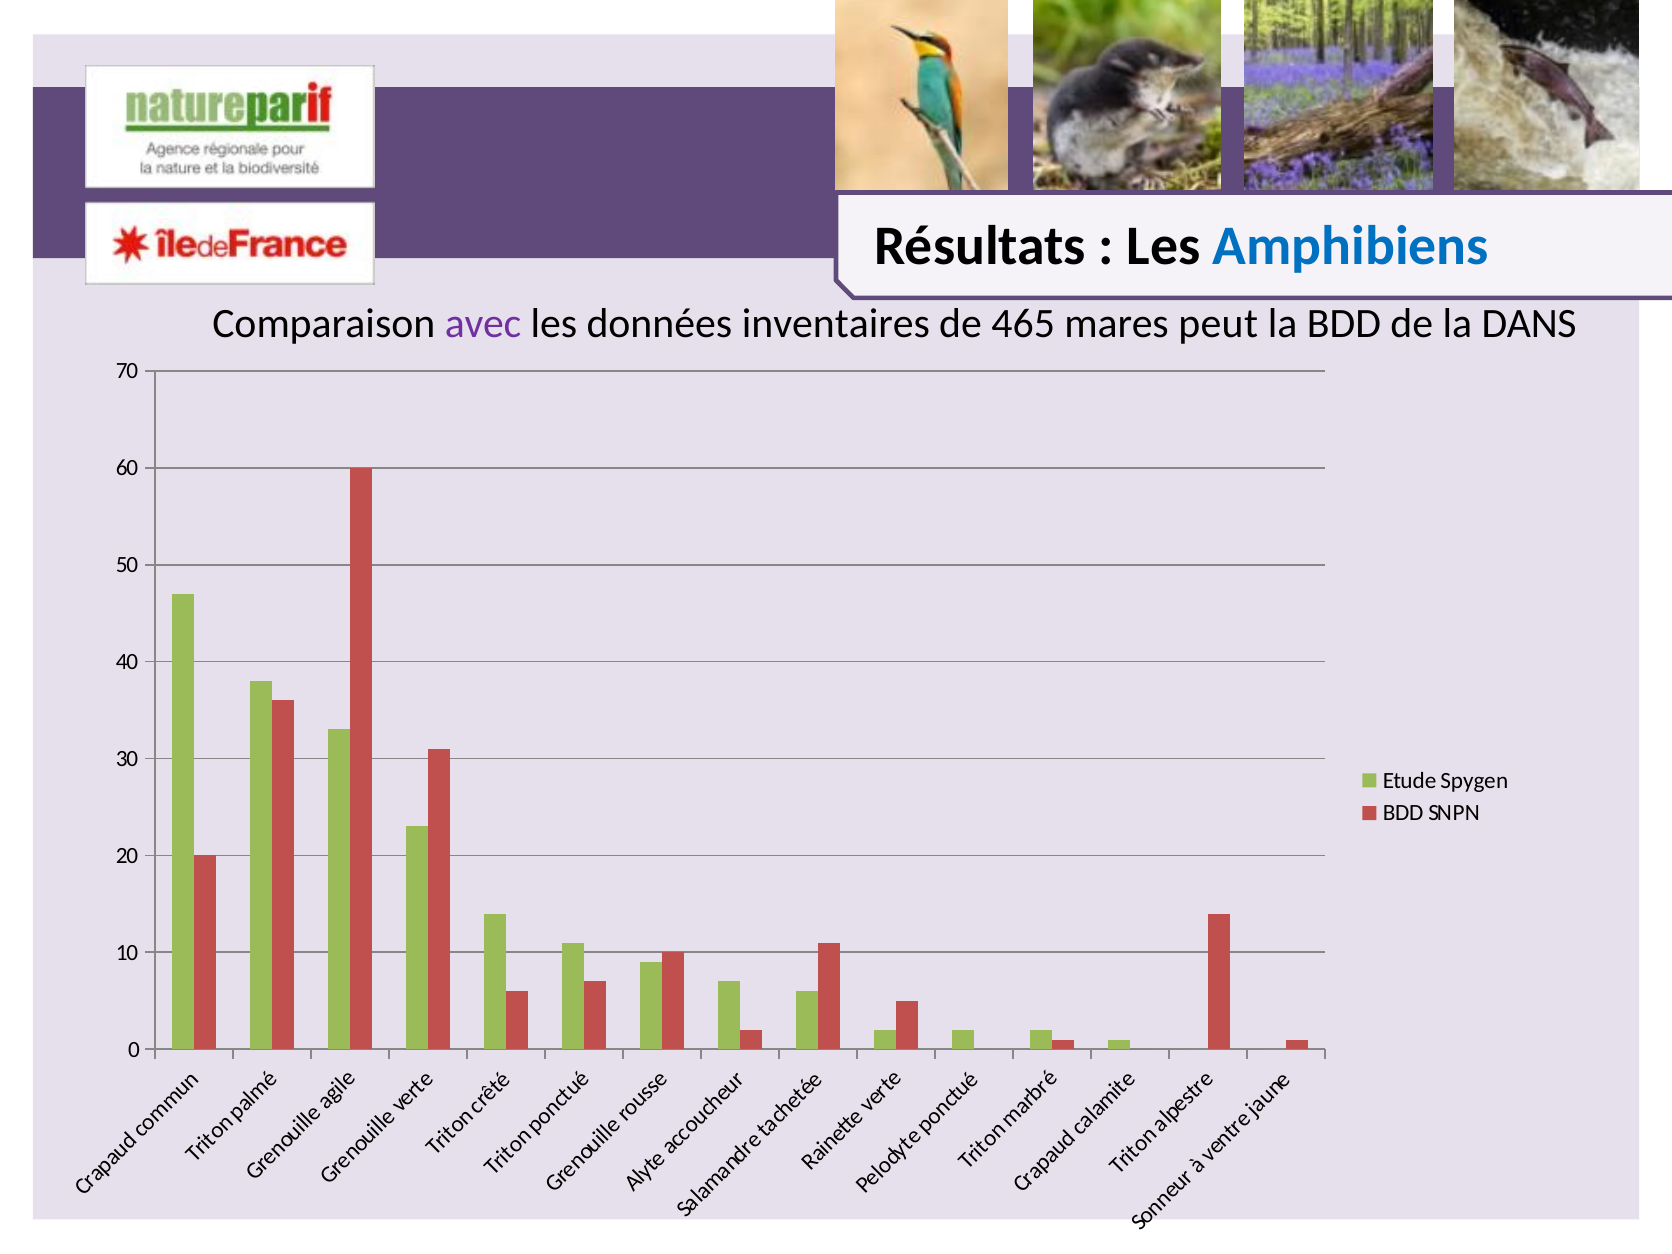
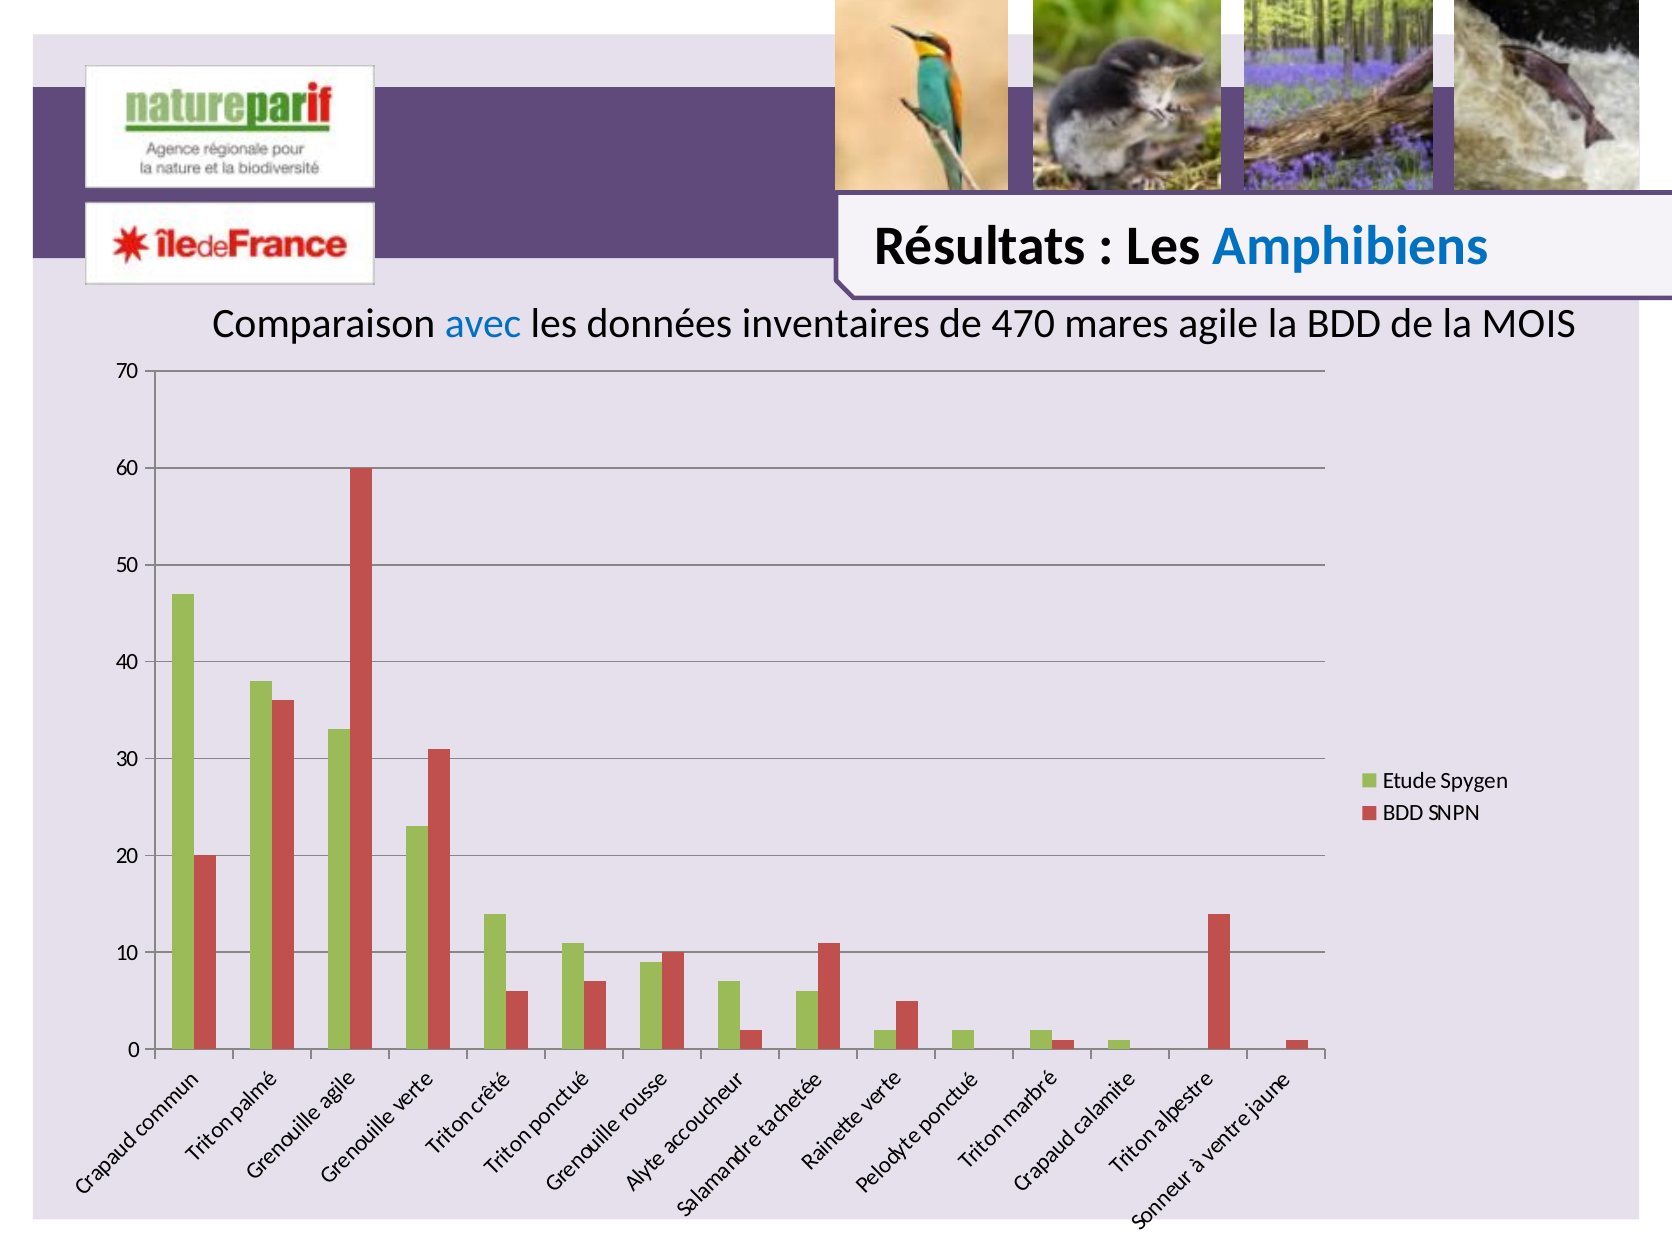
avec colour: purple -> blue (483, 324)
465: 465 -> 470 (1023, 324)
peut: peut -> agile (1218, 324)
DANS: DANS -> MOIS (1529, 324)
